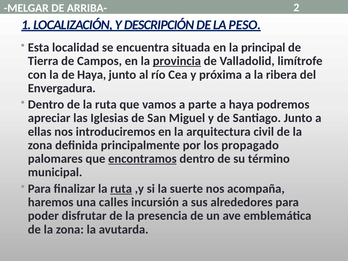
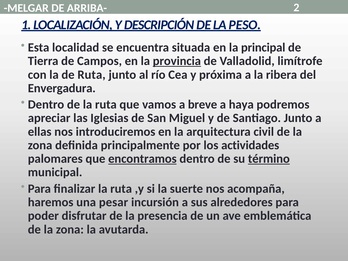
de Haya: Haya -> Ruta (92, 75)
parte: parte -> breve (203, 105)
propagado: propagado -> actividades (250, 145)
término underline: none -> present (269, 159)
ruta underline: present -> none (121, 189)
calles: calles -> pesar (114, 202)
